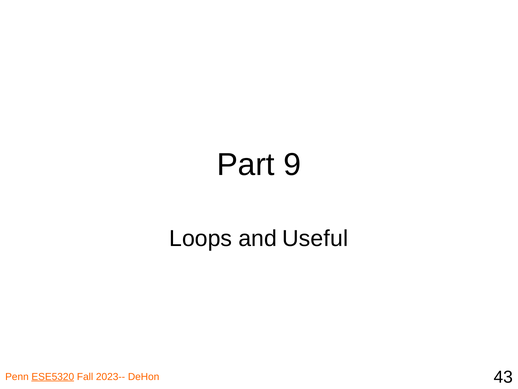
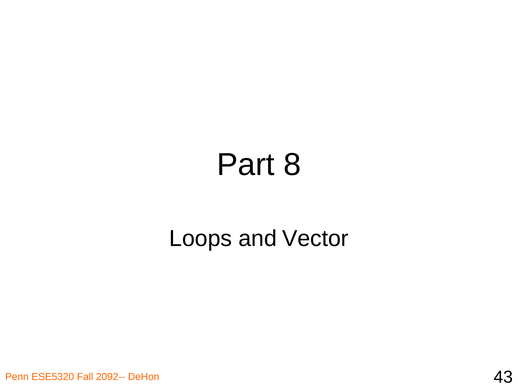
9: 9 -> 8 (292, 165)
Useful: Useful -> Vector (315, 238)
ESE5320 underline: present -> none (53, 376)
2023--: 2023-- -> 2092-- (111, 376)
